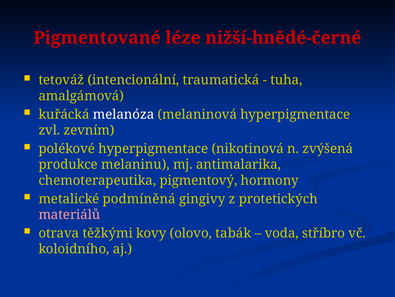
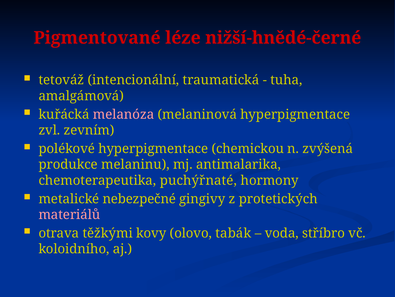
melanóza colour: white -> pink (124, 114)
nikotinová: nikotinová -> chemickou (248, 148)
pigmentový: pigmentový -> puchýřnaté (198, 180)
podmíněná: podmíněná -> nebezpečné (139, 198)
